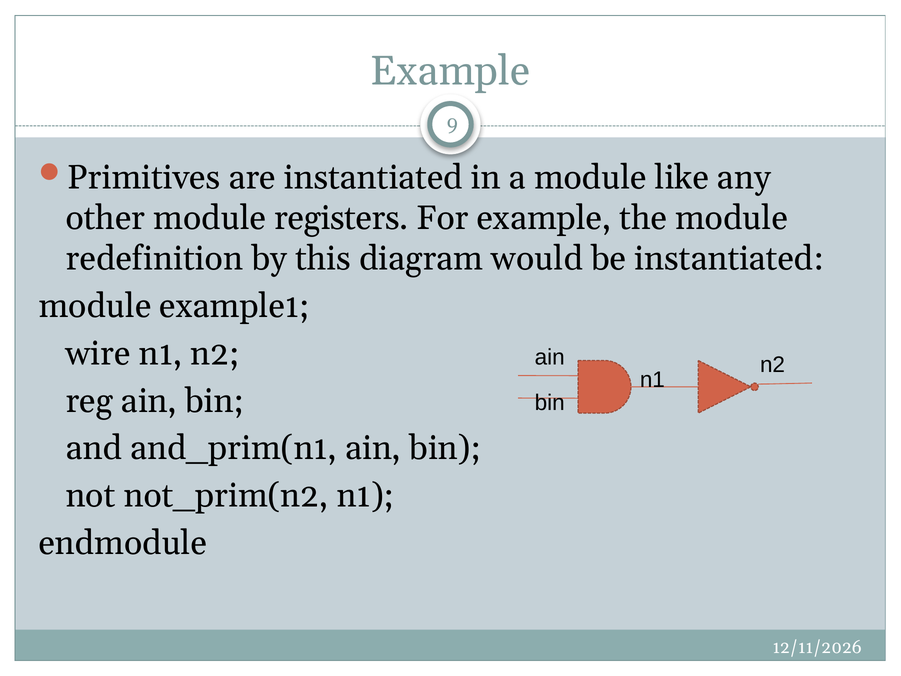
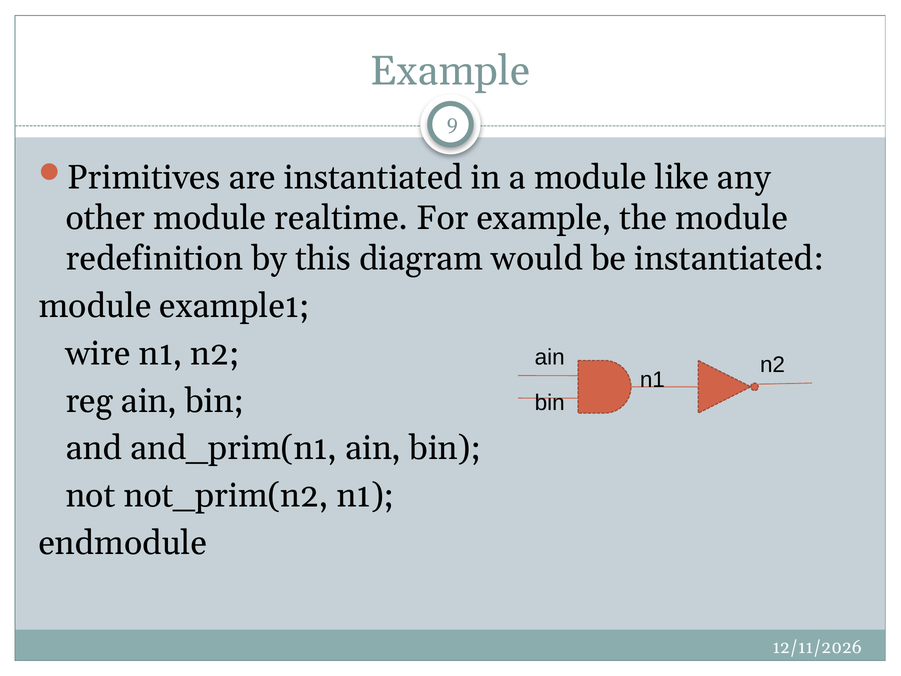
registers: registers -> realtime (341, 218)
